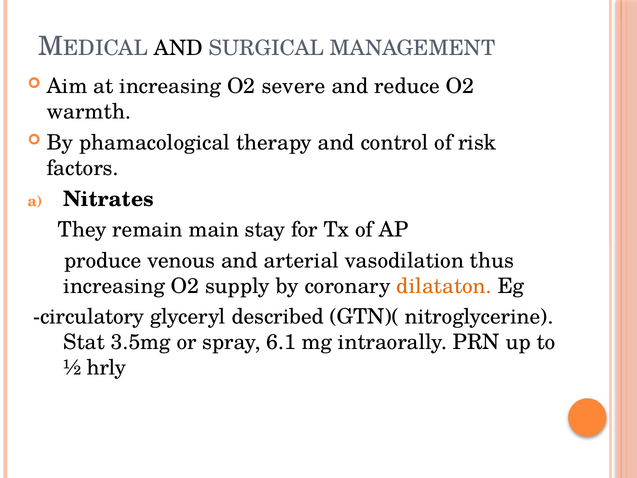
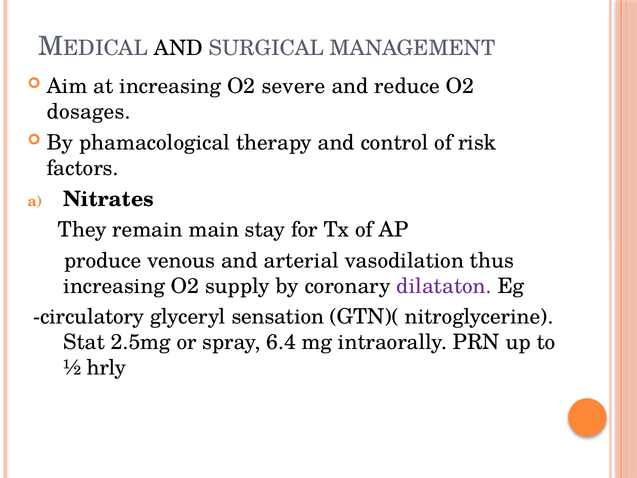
warmth: warmth -> dosages (89, 112)
dilataton colour: orange -> purple (444, 286)
described: described -> sensation (278, 317)
3.5mg: 3.5mg -> 2.5mg (141, 342)
6.1: 6.1 -> 6.4 (281, 342)
